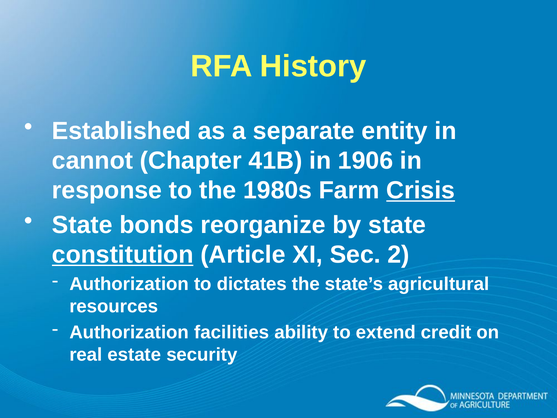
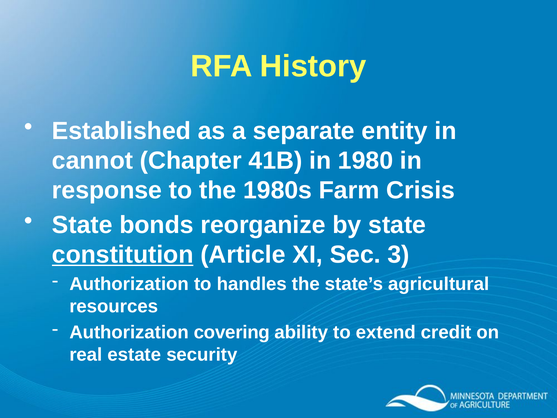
1906: 1906 -> 1980 (366, 160)
Crisis underline: present -> none (421, 190)
2: 2 -> 3 (398, 255)
dictates: dictates -> handles (252, 284)
facilities: facilities -> covering (232, 332)
